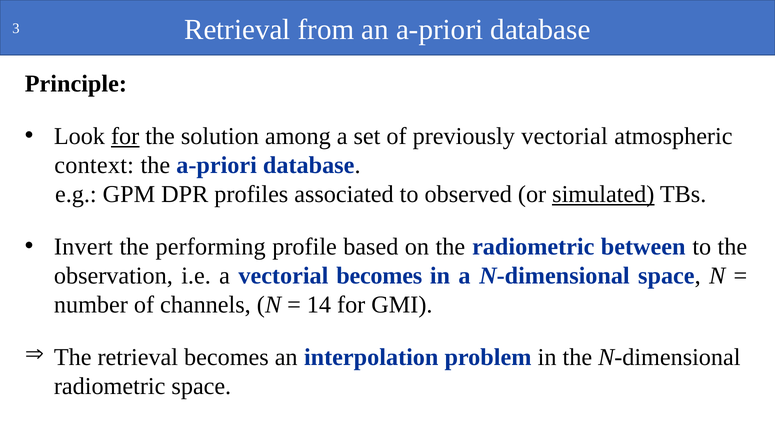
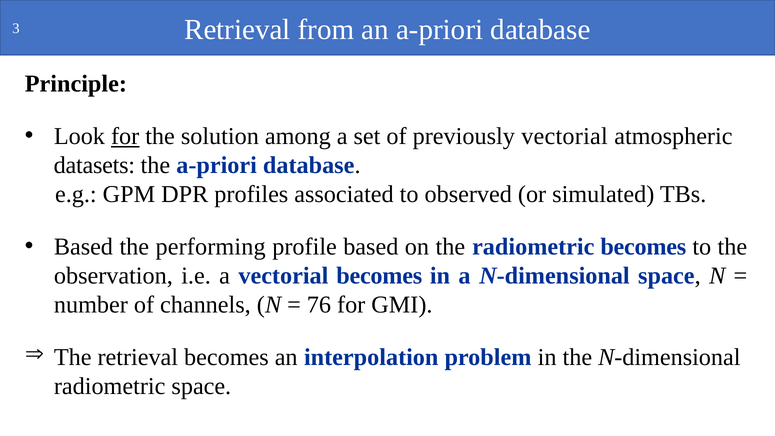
context: context -> datasets (94, 165)
simulated underline: present -> none (603, 194)
Invert: Invert -> Based (83, 247)
radiometric between: between -> becomes (643, 247)
14: 14 -> 76 (319, 305)
